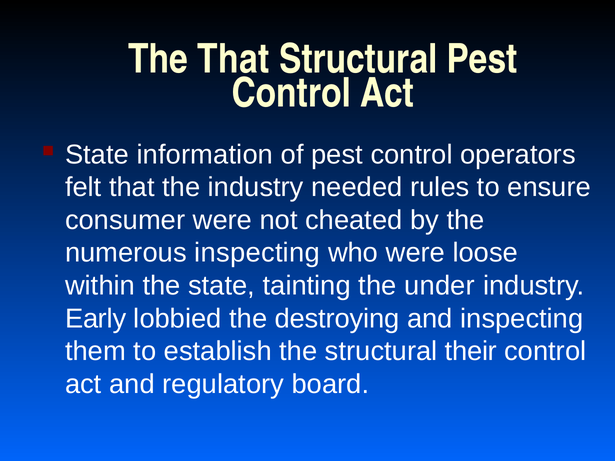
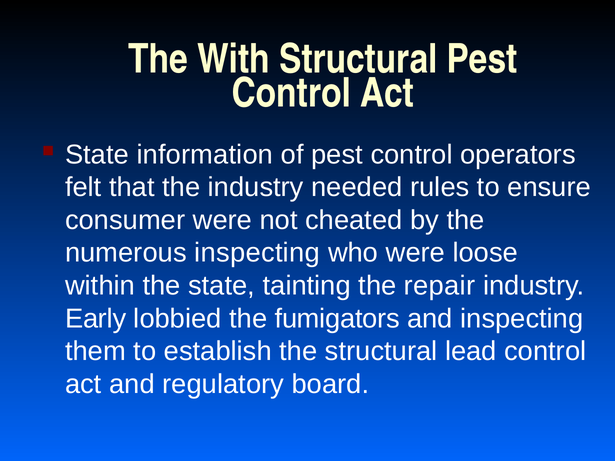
The That: That -> With (234, 59)
under: under -> repair (440, 286)
destroying: destroying -> fumigators (337, 319)
their: their -> lead (471, 352)
